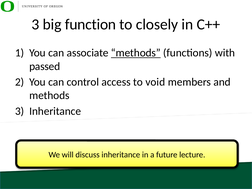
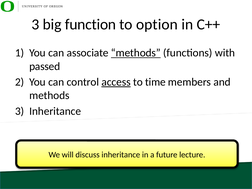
closely: closely -> option (157, 24)
access underline: none -> present (116, 82)
void: void -> time (155, 82)
